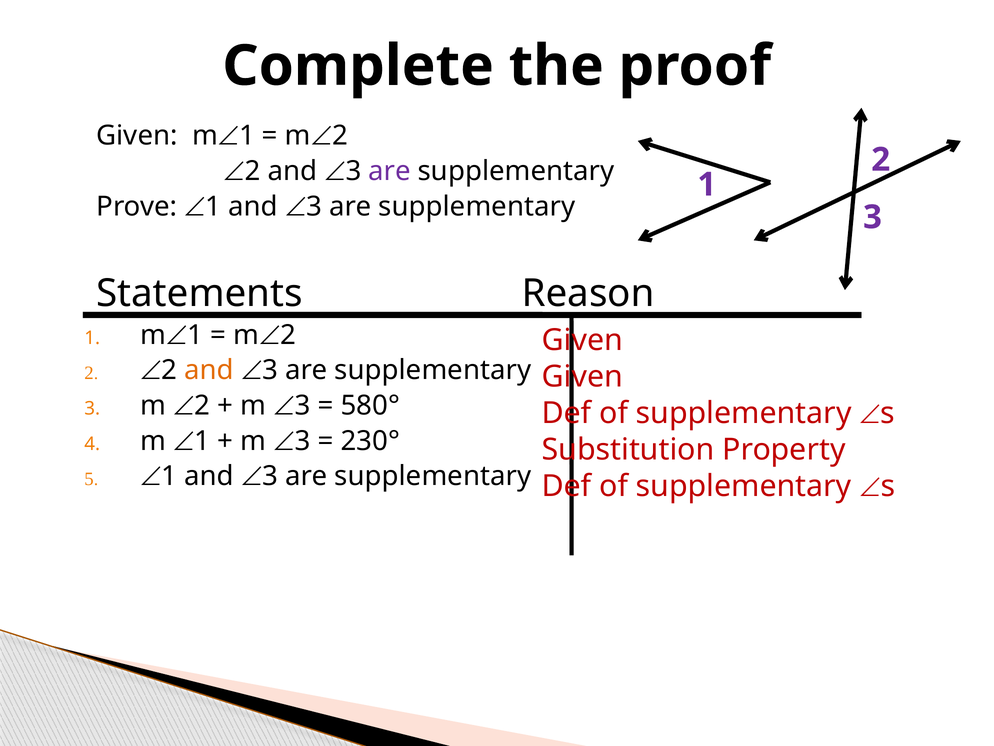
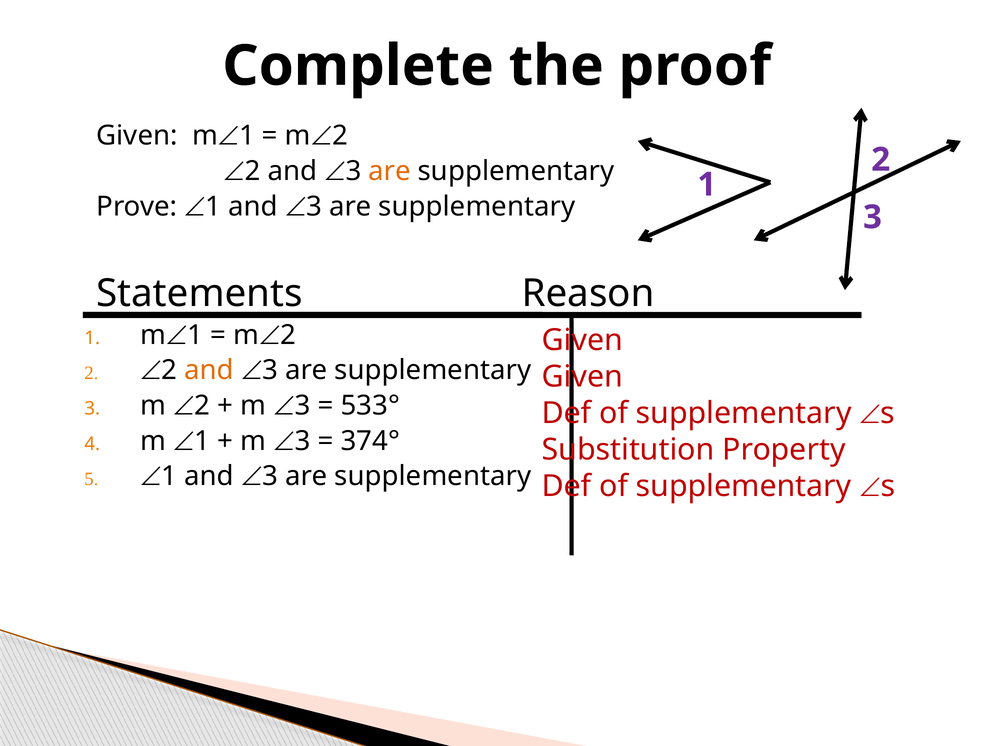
are colour: purple -> orange (390, 171)
580°: 580° -> 533° (370, 405)
230°: 230° -> 374° (370, 441)
